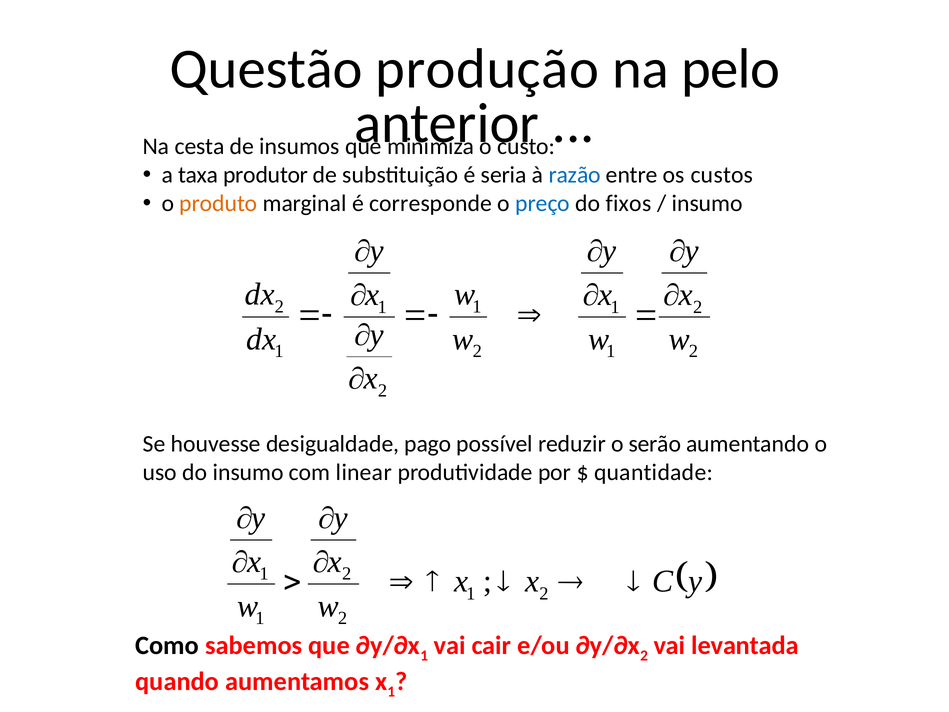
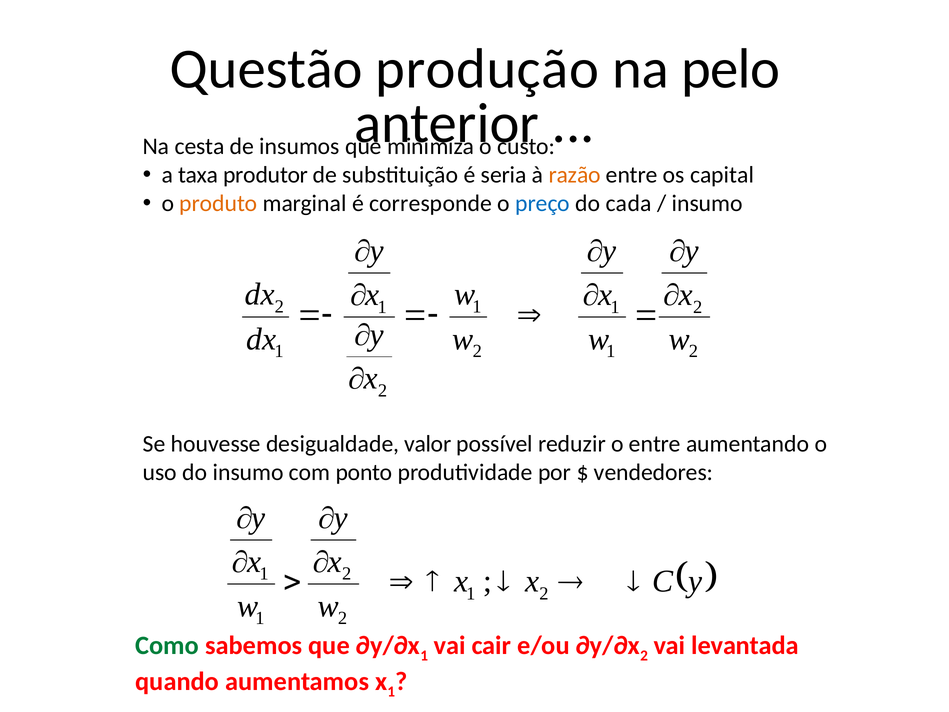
razão colour: blue -> orange (575, 175)
custos: custos -> capital (722, 175)
fixos: fixos -> cada (629, 203)
pago: pago -> valor (428, 444)
o serão: serão -> entre (655, 444)
linear: linear -> ponto (364, 472)
quantidade: quantidade -> vendedores (654, 472)
Como colour: black -> green (167, 645)
